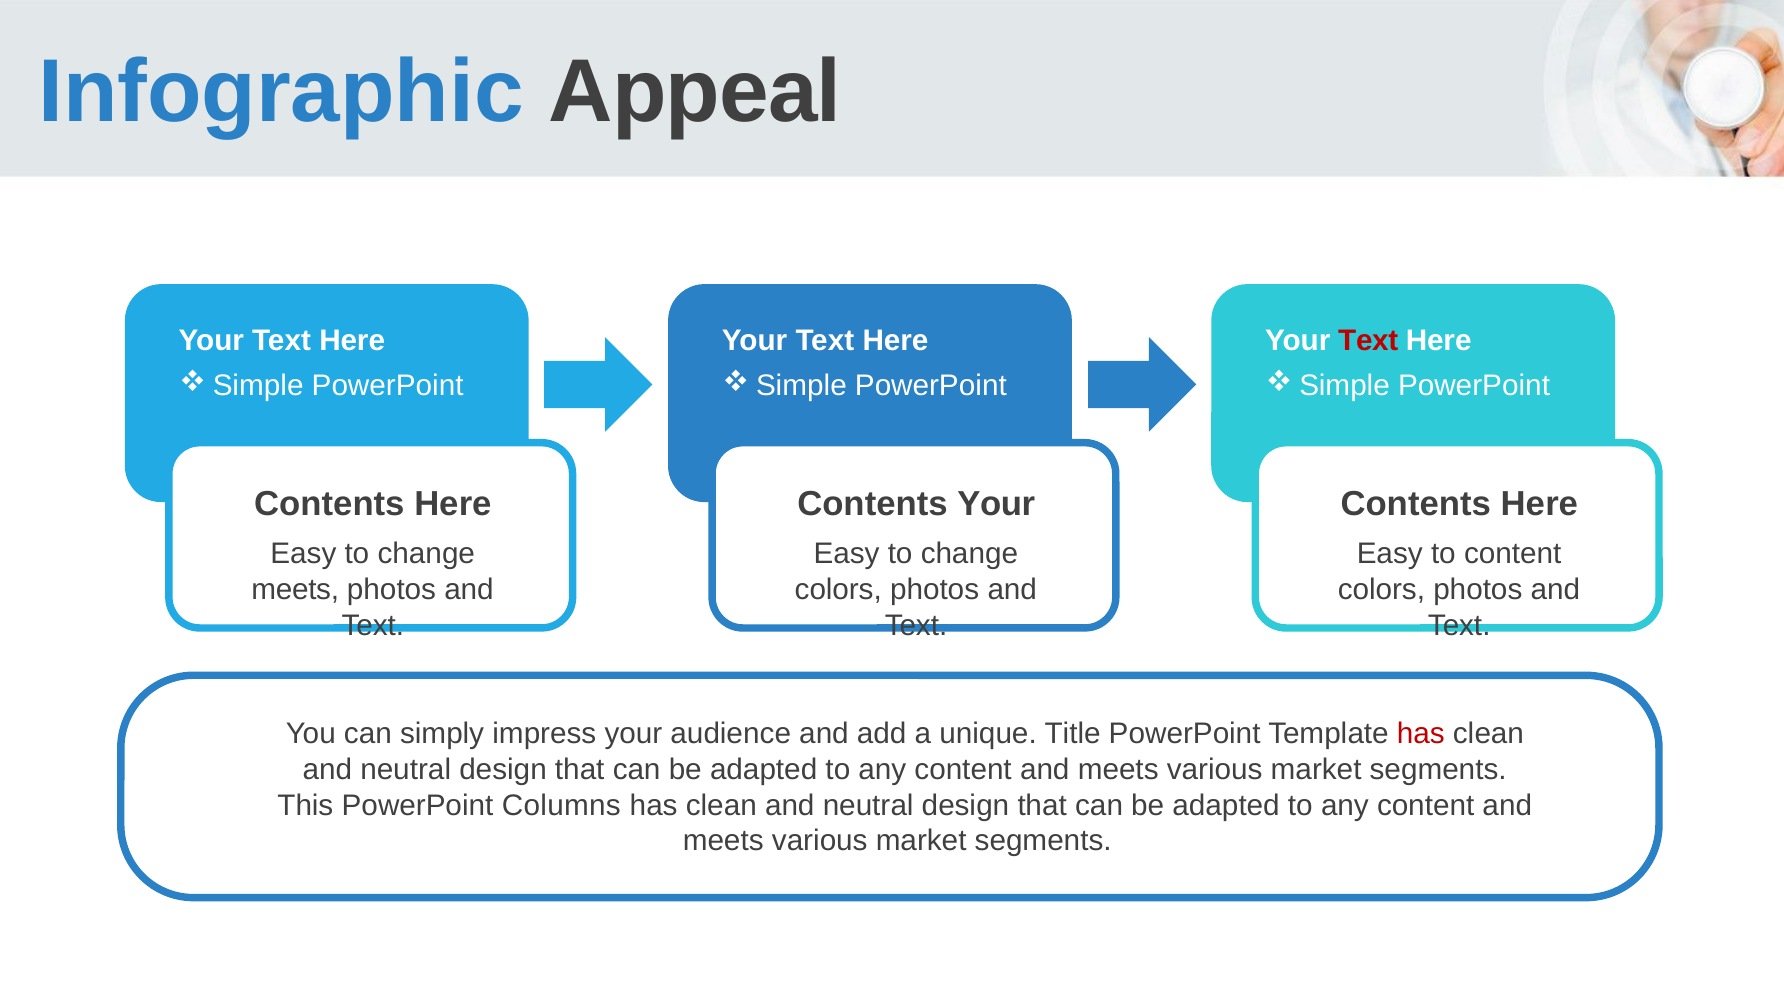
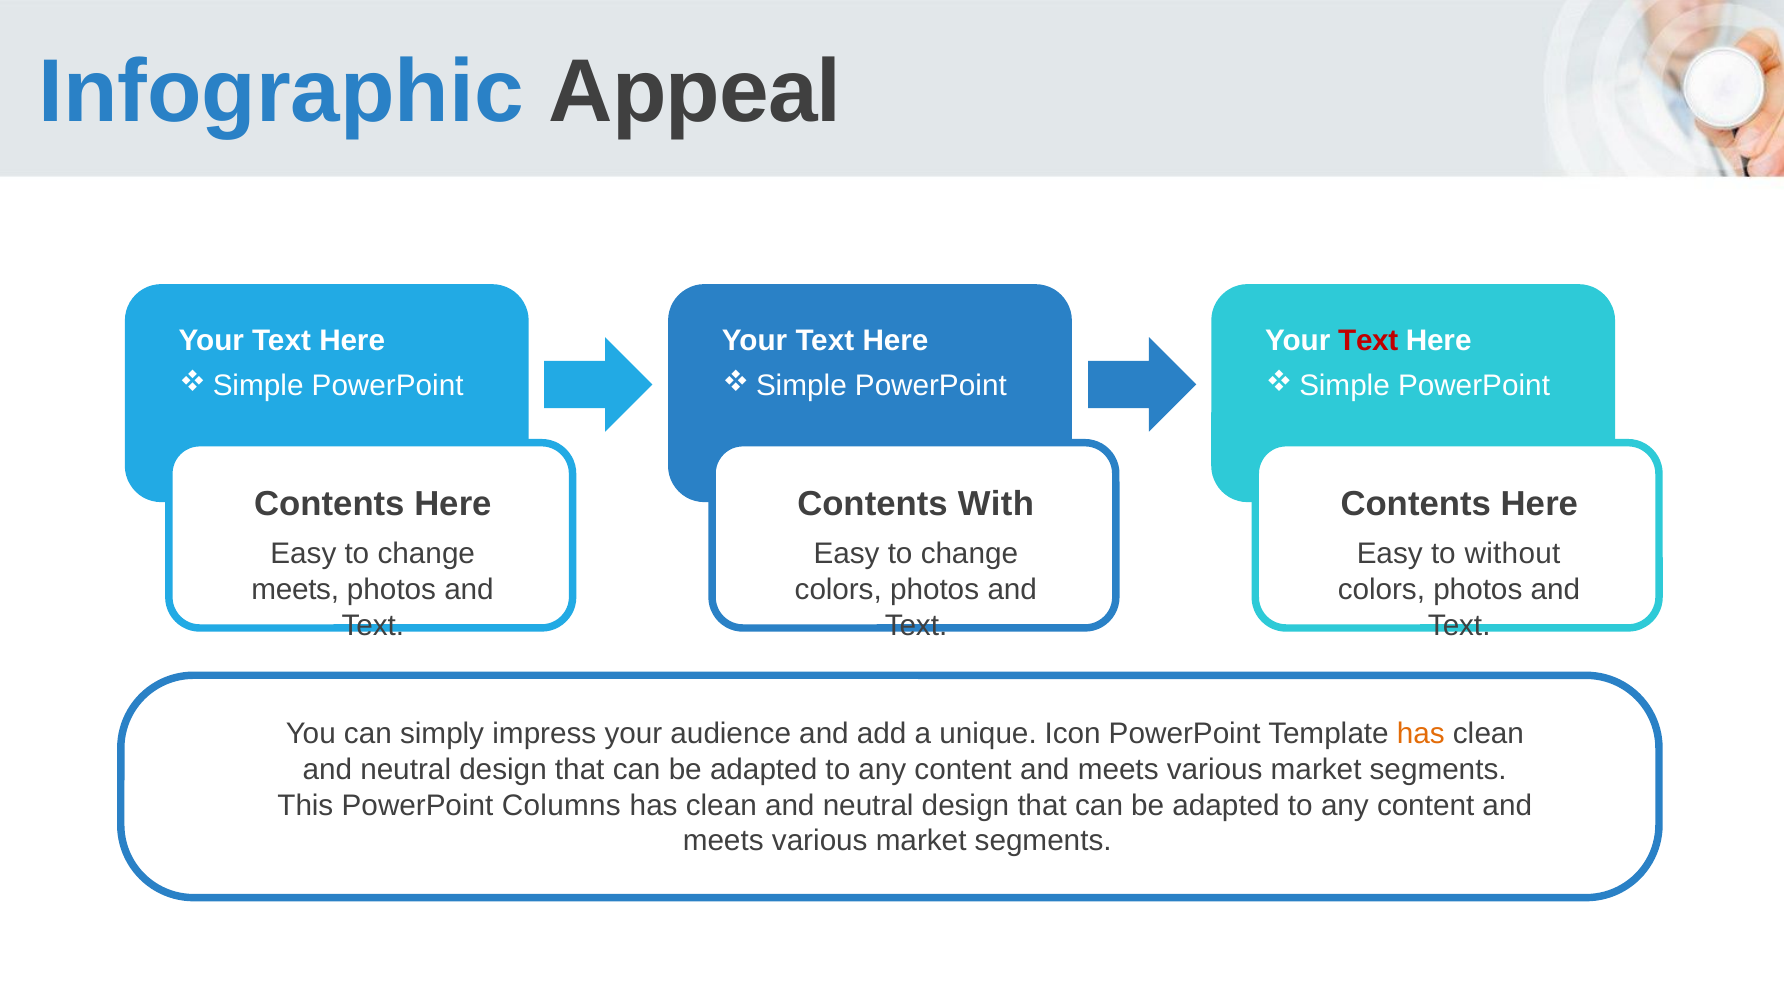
Contents Your: Your -> With (996, 505)
to content: content -> without (1512, 554)
Title: Title -> Icon (1073, 734)
has colour: red -> orange (1421, 734)
